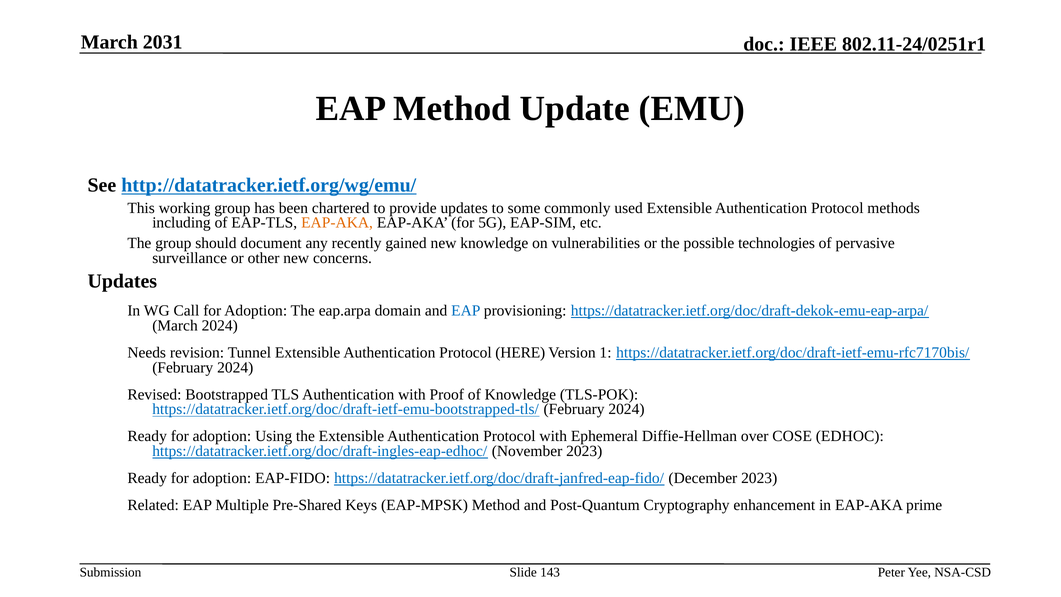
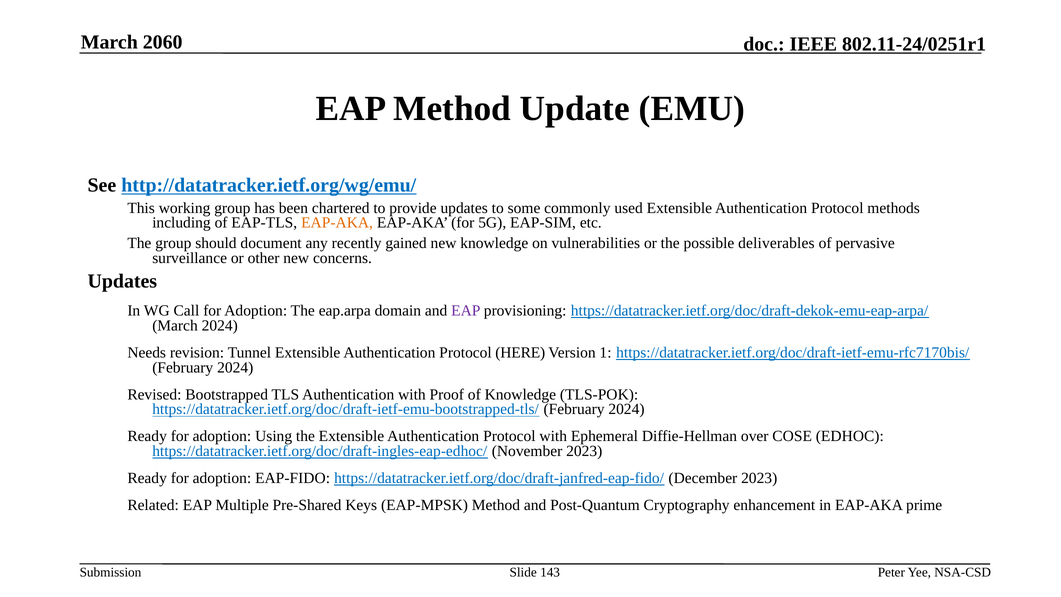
2031: 2031 -> 2060 (163, 42)
technologies: technologies -> deliverables (776, 243)
EAP colour: blue -> purple (466, 311)
